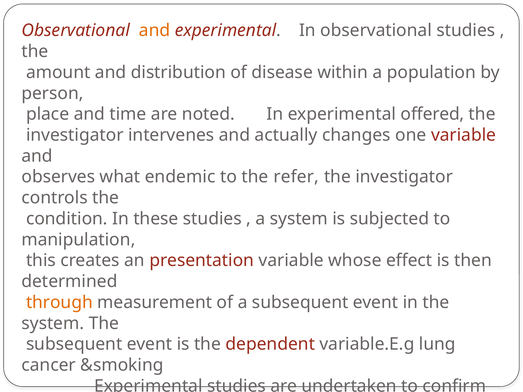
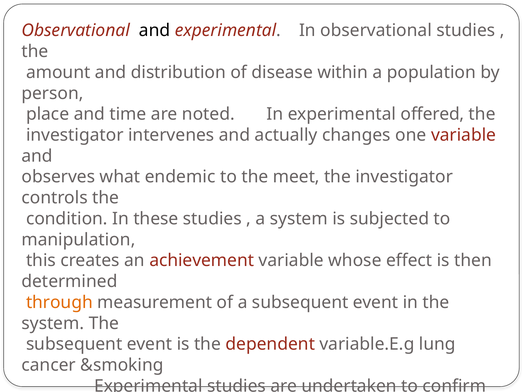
and colour: orange -> black (155, 31)
refer: refer -> meet (296, 177)
presentation: presentation -> achievement (202, 261)
